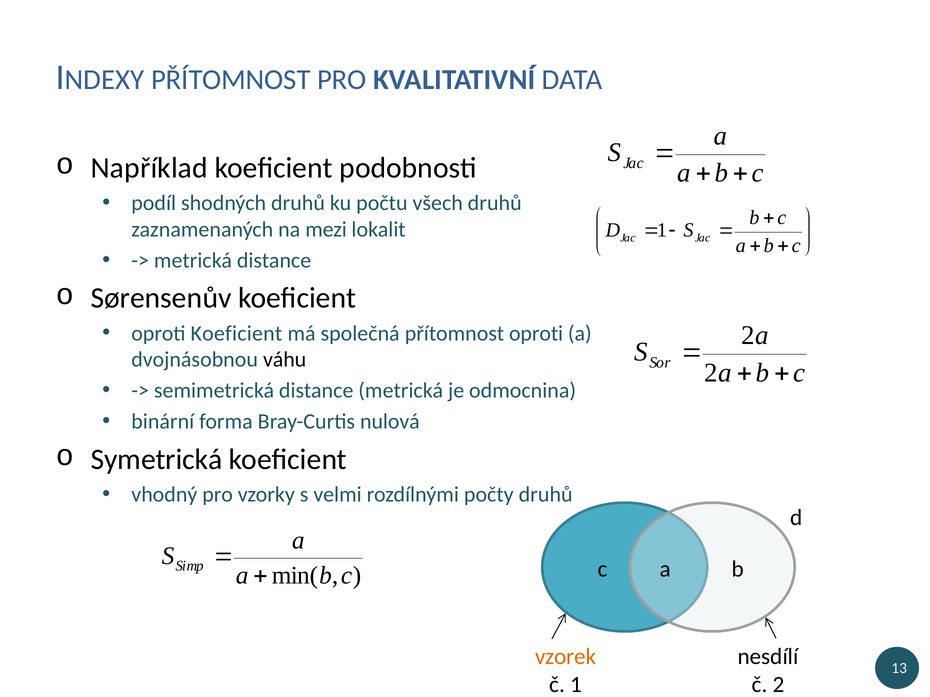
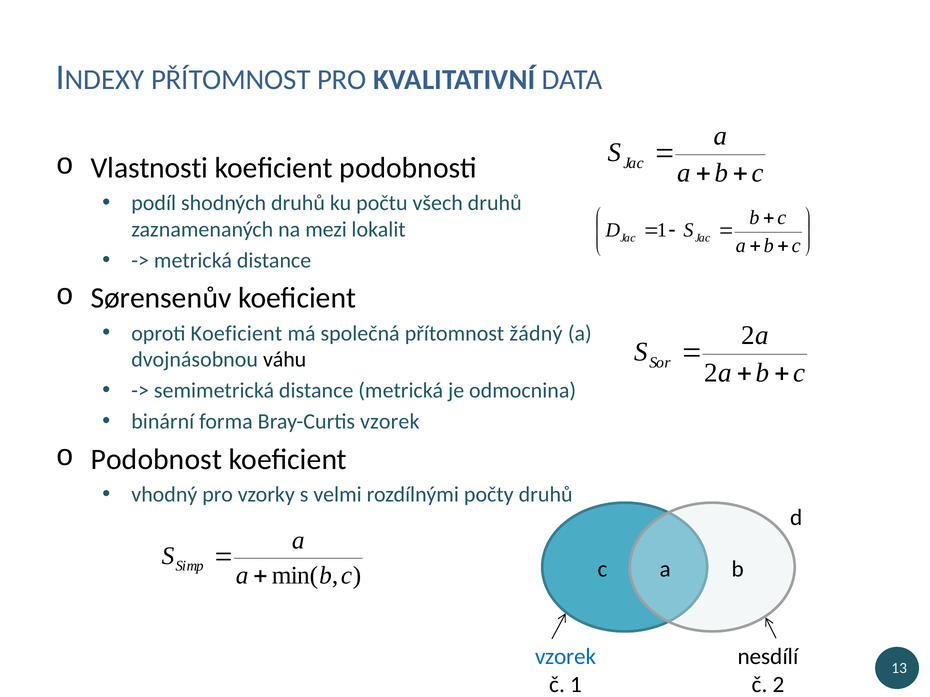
Například: Například -> Vlastnosti (149, 168)
přítomnost oproti: oproti -> žádný (536, 334)
Bray-Curtis nulová: nulová -> vzorek (390, 422)
Symetrická: Symetrická -> Podobnost (156, 460)
vzorek colour: orange -> blue (566, 657)
